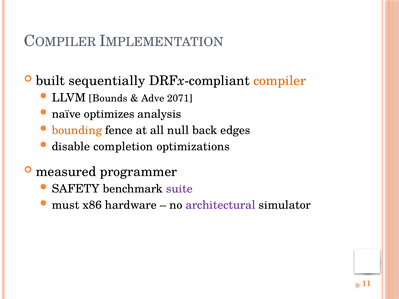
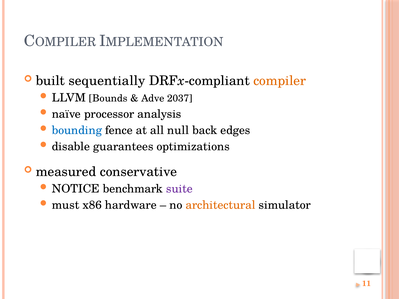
2071: 2071 -> 2037 (180, 98)
optimizes: optimizes -> processor (109, 114)
bounding colour: orange -> blue (77, 130)
completion: completion -> guarantees (123, 147)
programmer: programmer -> conservative (138, 172)
SAFETY: SAFETY -> NOTICE (76, 189)
architectural colour: purple -> orange (221, 205)
